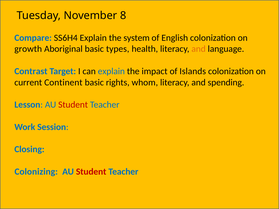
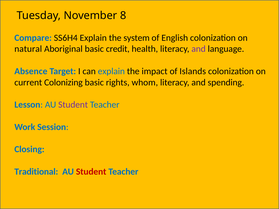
growth: growth -> natural (28, 49)
types: types -> credit (118, 49)
and colour: orange -> purple (199, 49)
Contrast: Contrast -> Absence (31, 71)
Continent: Continent -> Colonizing (63, 82)
Student colour: red -> purple (73, 105)
Colonizing: Colonizing -> Traditional (36, 172)
